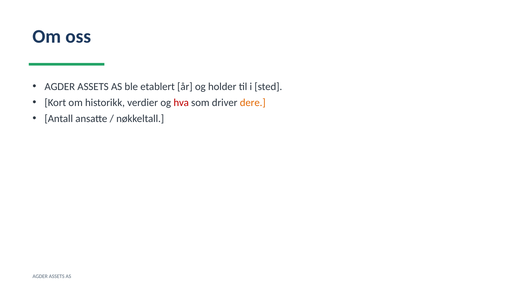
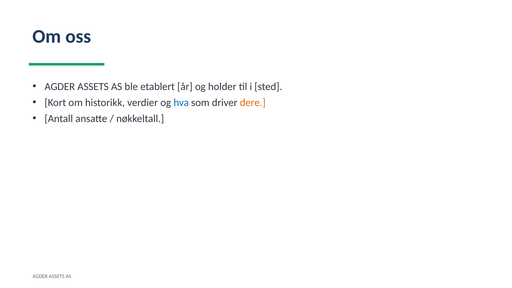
hva colour: red -> blue (181, 103)
